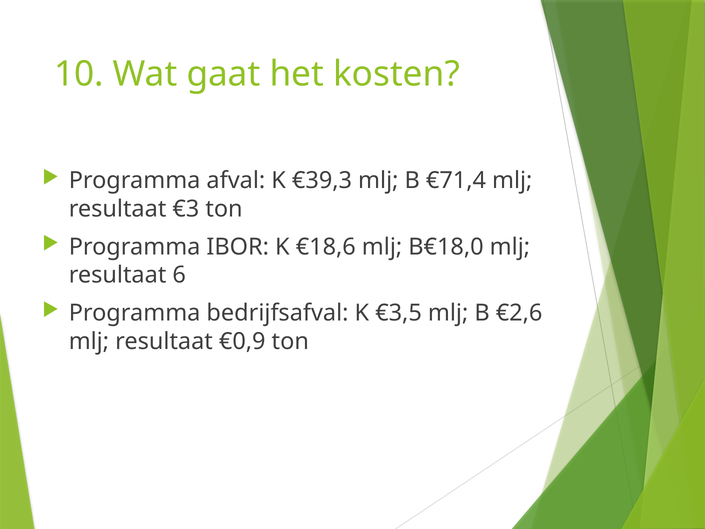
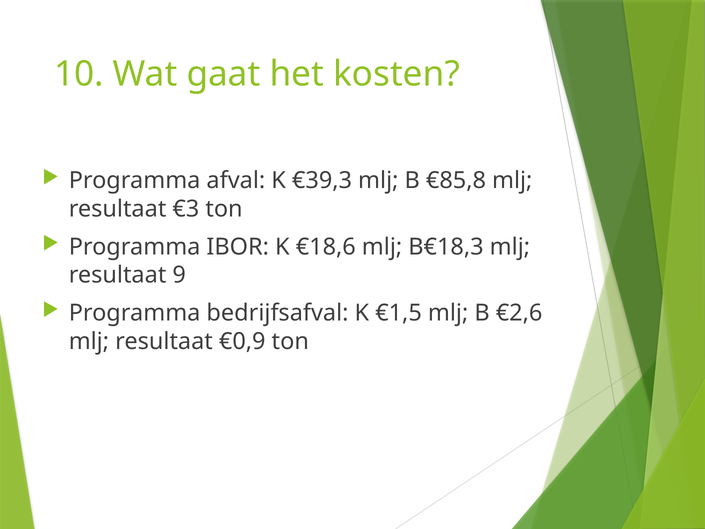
€71,4: €71,4 -> €85,8 (456, 181)
B€18,0: B€18,0 -> B€18,3 (446, 247)
6: 6 -> 9 (179, 275)
€3,5: €3,5 -> €1,5 (399, 313)
